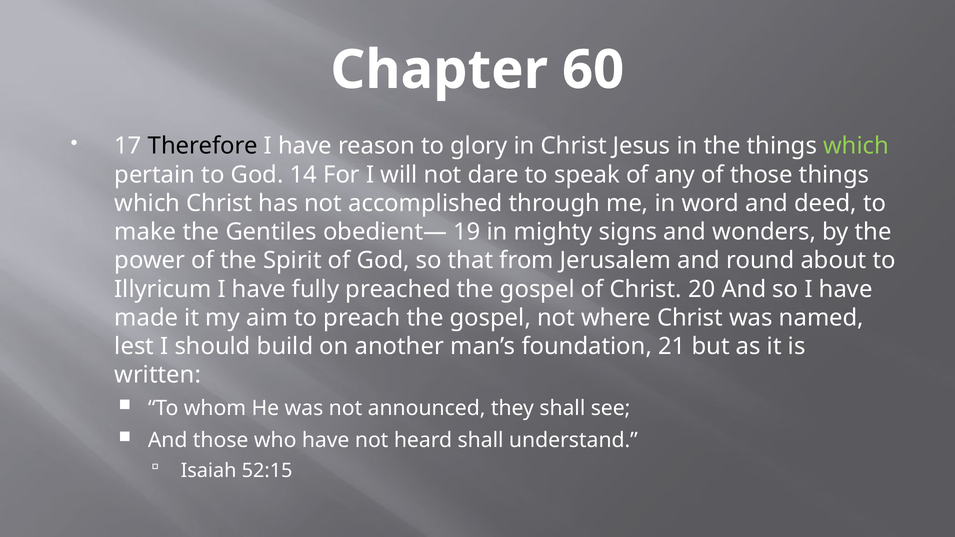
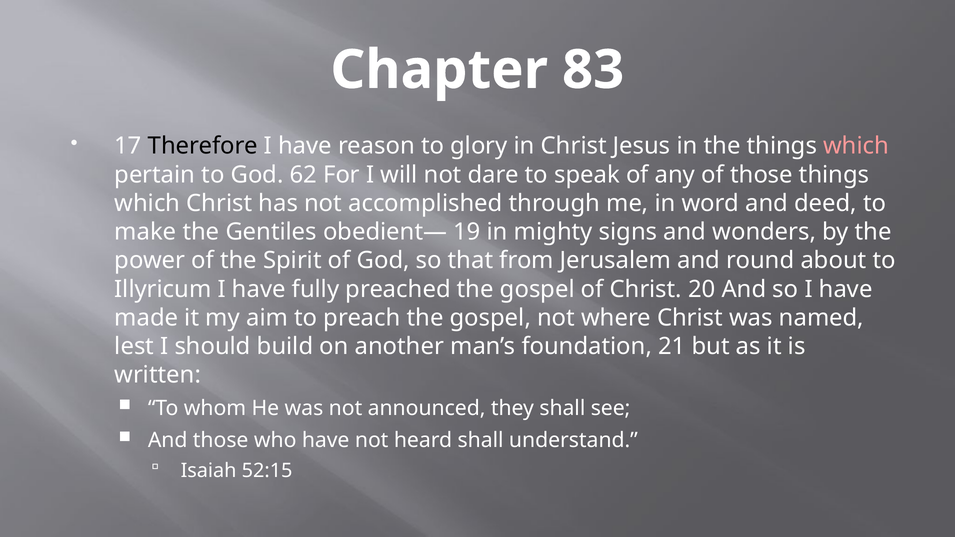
60: 60 -> 83 (593, 70)
which colour: light green -> pink (856, 146)
14: 14 -> 62 (303, 175)
